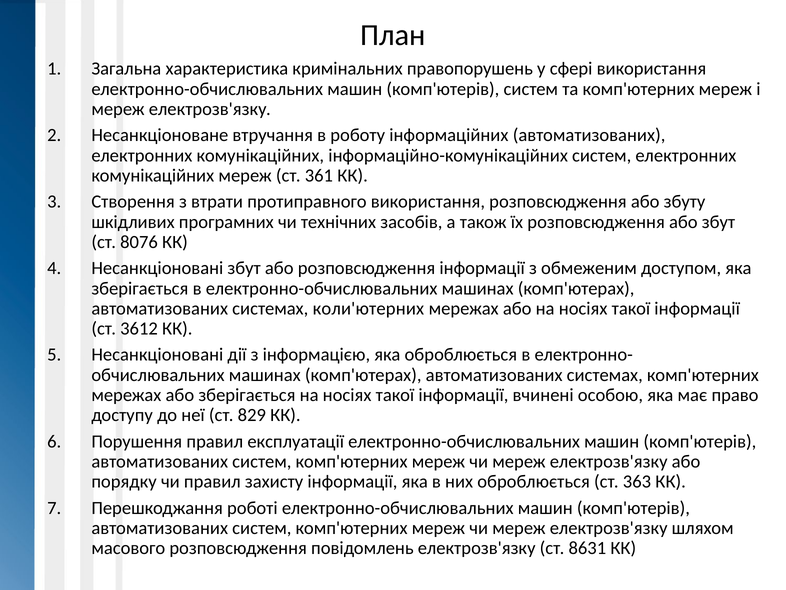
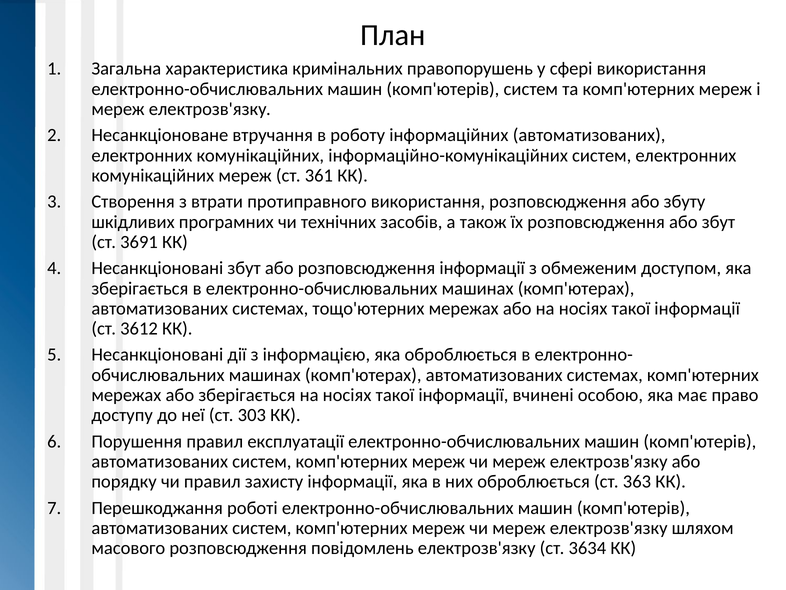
8076: 8076 -> 3691 (139, 242)
коли'ютерних: коли'ютерних -> тощо'ютерних (368, 308)
829: 829 -> 303 (252, 415)
8631: 8631 -> 3634 (587, 548)
